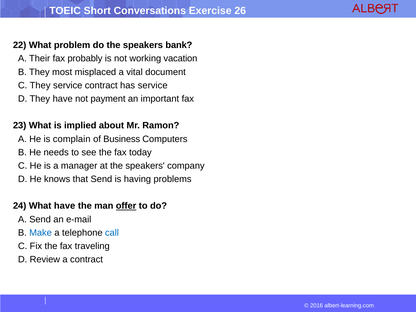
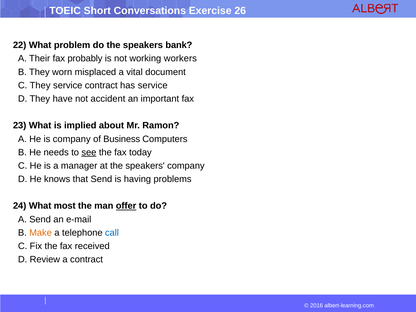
vacation: vacation -> workers (180, 59)
most: most -> worn (62, 72)
payment: payment -> accident (108, 99)
is complain: complain -> company (72, 139)
see underline: none -> present (89, 152)
What have: have -> most (65, 206)
Make colour: blue -> orange (41, 233)
traveling: traveling -> received (92, 246)
